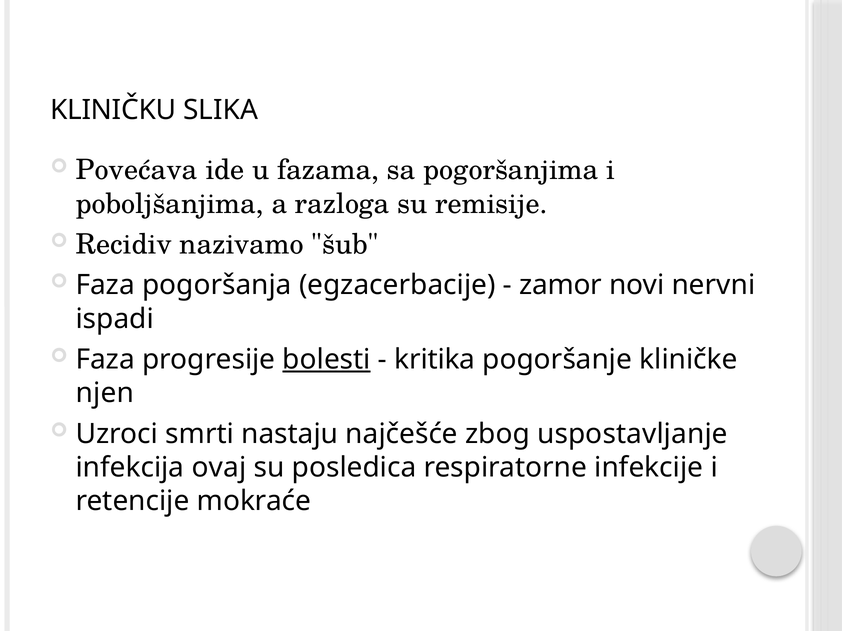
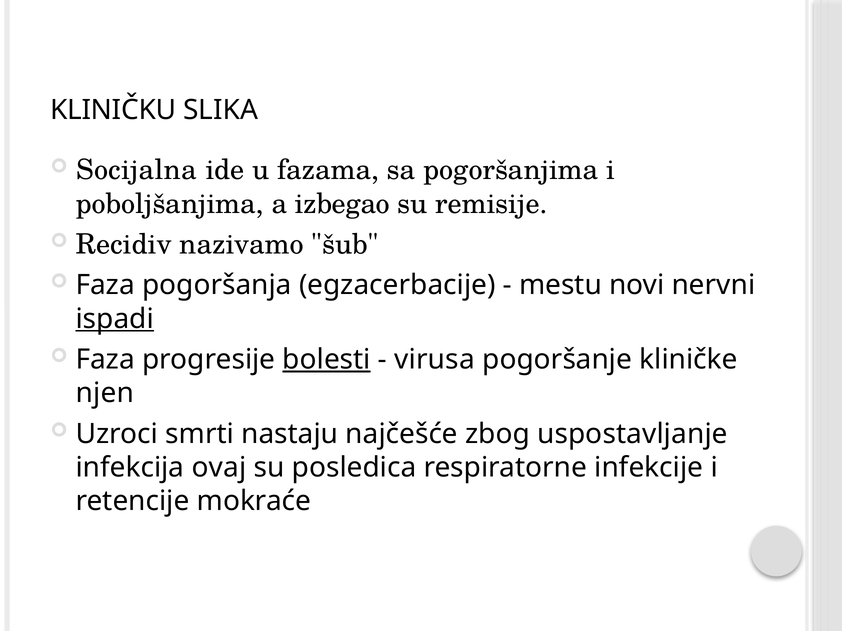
Povećava: Povećava -> Socijalna (137, 170)
razloga: razloga -> izbegao (342, 204)
zamor: zamor -> mestu (561, 285)
ispadi underline: none -> present (115, 319)
kritika: kritika -> virusa (435, 360)
